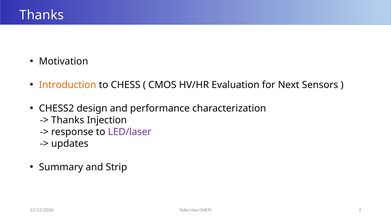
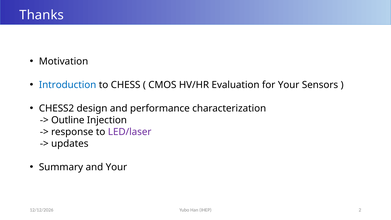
Introduction colour: orange -> blue (68, 85)
for Next: Next -> Your (289, 85)
Thanks: Thanks -> Outline (68, 120)
and Strip: Strip -> Your (116, 167)
